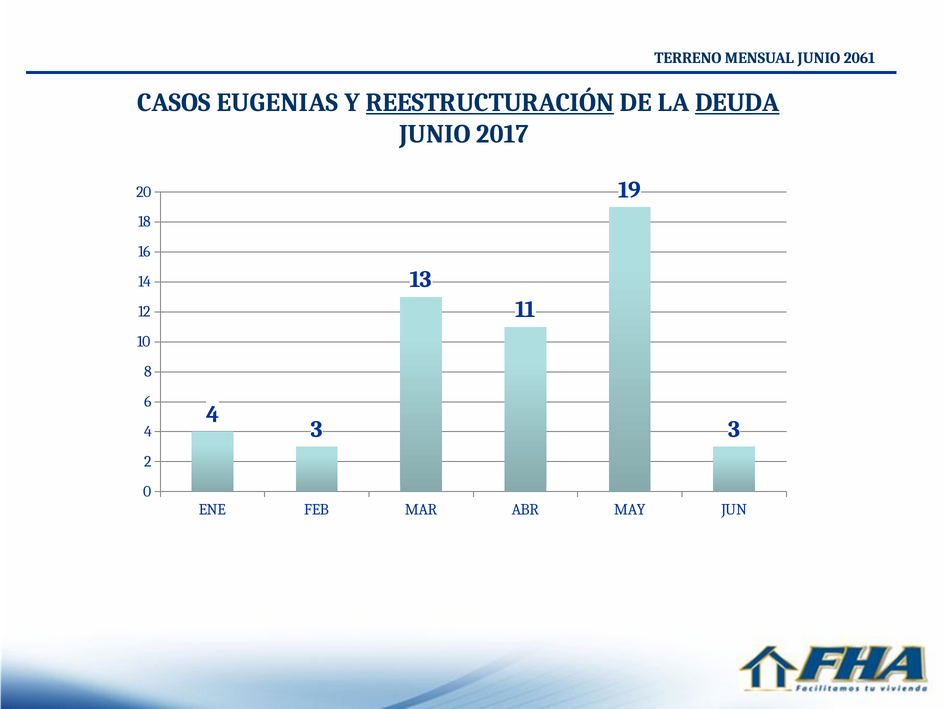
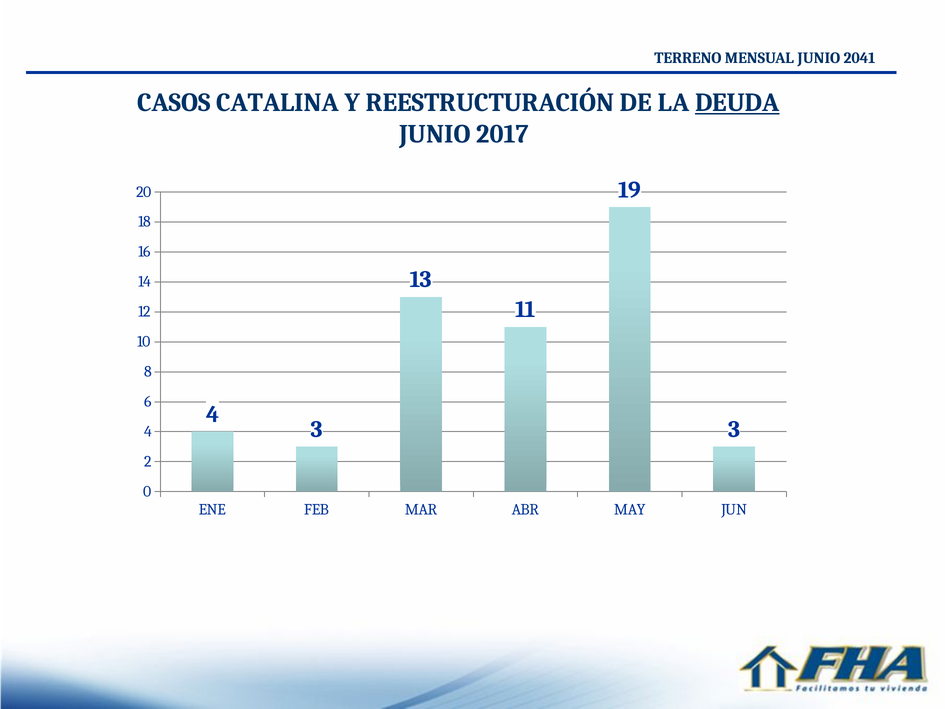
2061: 2061 -> 2041 (859, 58)
EUGENIAS: EUGENIAS -> CATALINA (278, 102)
REESTRUCTURACIÓN underline: present -> none (490, 102)
